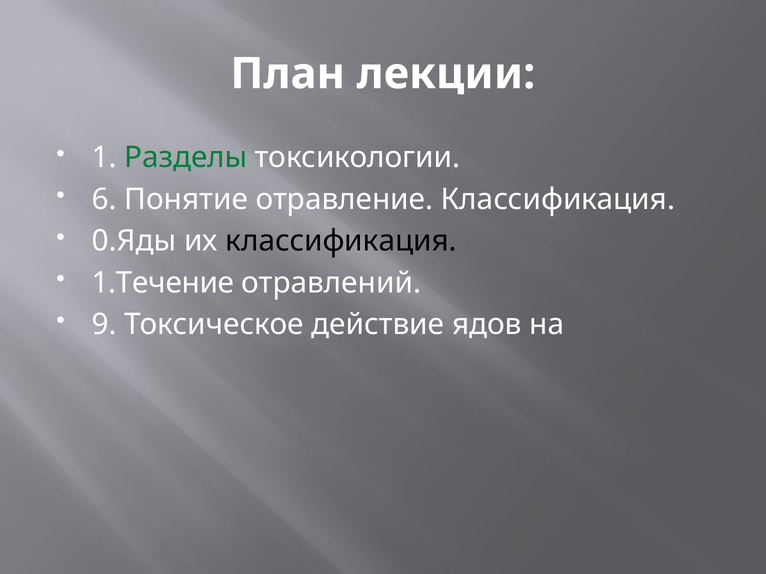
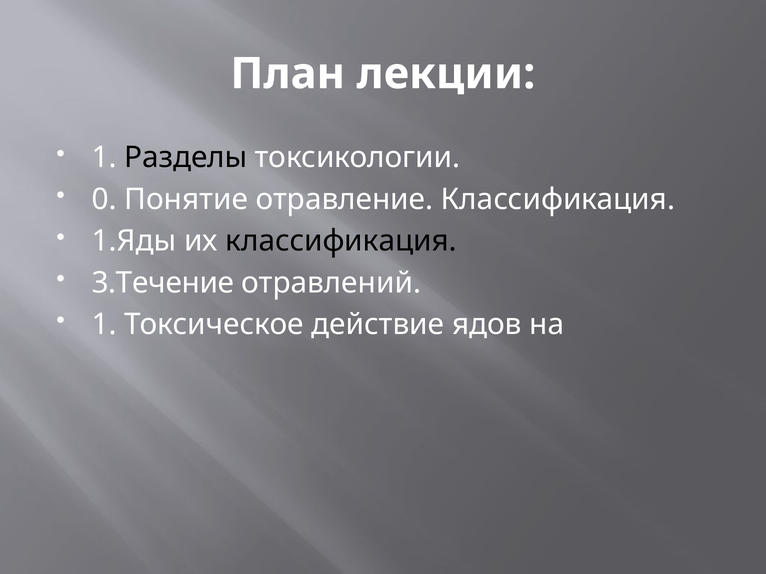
Разделы colour: green -> black (186, 158)
6: 6 -> 0 (104, 200)
0.Яды: 0.Яды -> 1.Яды (134, 241)
1.Течение: 1.Течение -> 3.Течение (163, 283)
9: 9 -> 1 (104, 325)
